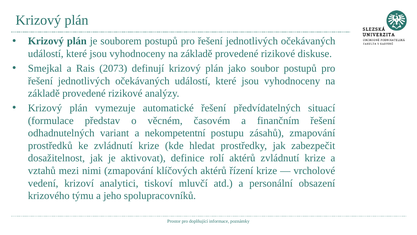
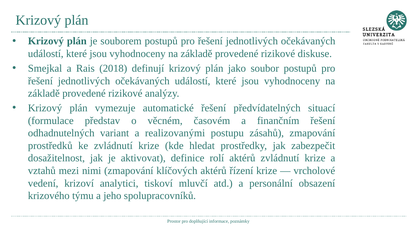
2073: 2073 -> 2018 (113, 68)
nekompetentní: nekompetentní -> realizovanými (175, 133)
